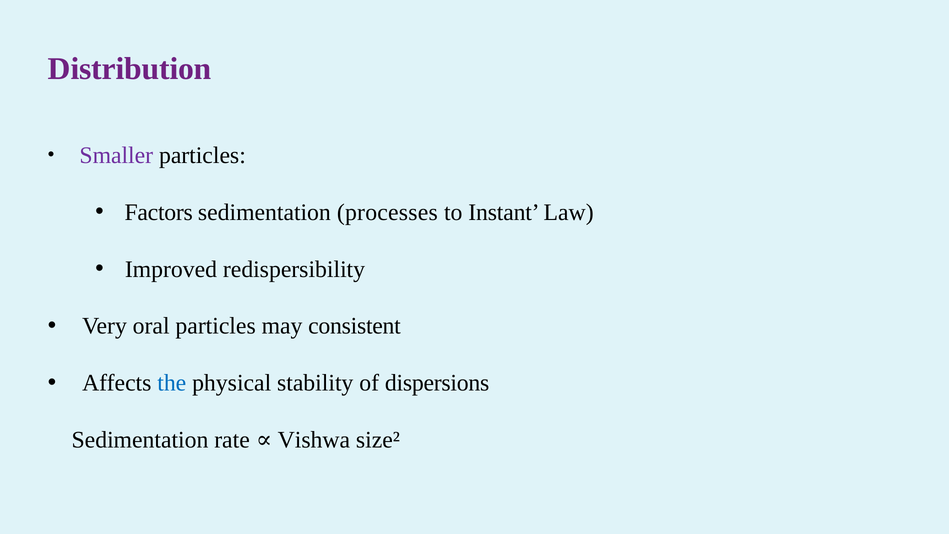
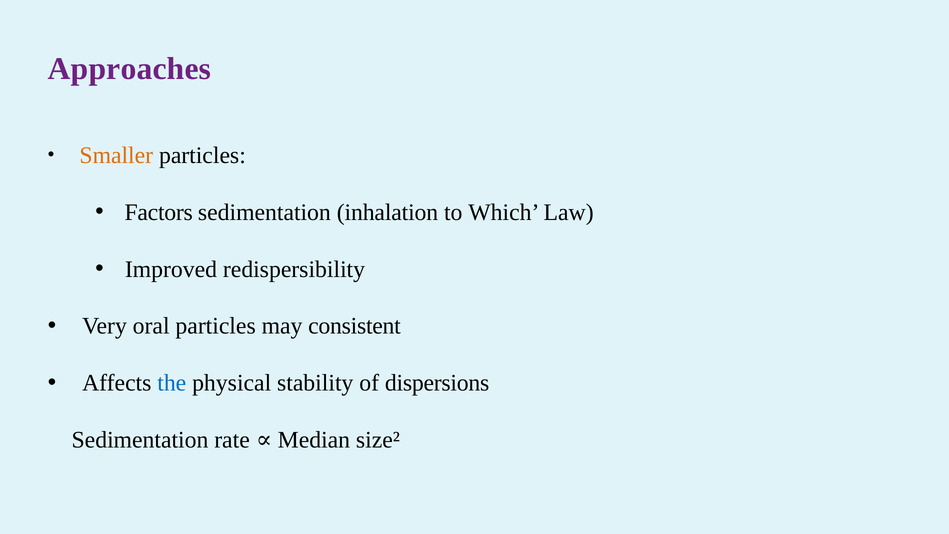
Distribution: Distribution -> Approaches (129, 69)
Smaller colour: purple -> orange (116, 155)
processes: processes -> inhalation (387, 212)
Instant: Instant -> Which (504, 212)
Vishwa: Vishwa -> Median (314, 440)
